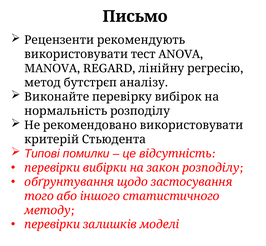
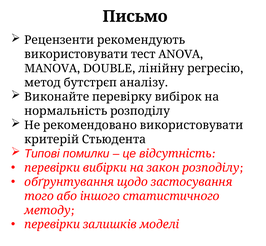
REGARD: REGARD -> DOUBLE (109, 68)
